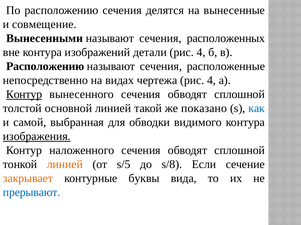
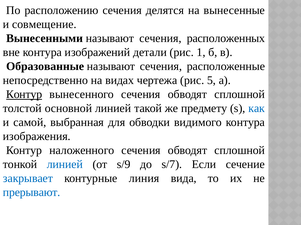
детали рис 4: 4 -> 1 (201, 52)
Расположению: Расположению -> Образованные (45, 66)
чертежа рис 4: 4 -> 5 (211, 81)
показано: показано -> предмету (204, 109)
изображения underline: present -> none (37, 137)
линией colour: orange -> blue (65, 165)
s/5: s/5 -> s/9 (124, 165)
s/8: s/8 -> s/7 (172, 165)
закрывает colour: orange -> blue (28, 179)
буквы: буквы -> линия (144, 179)
